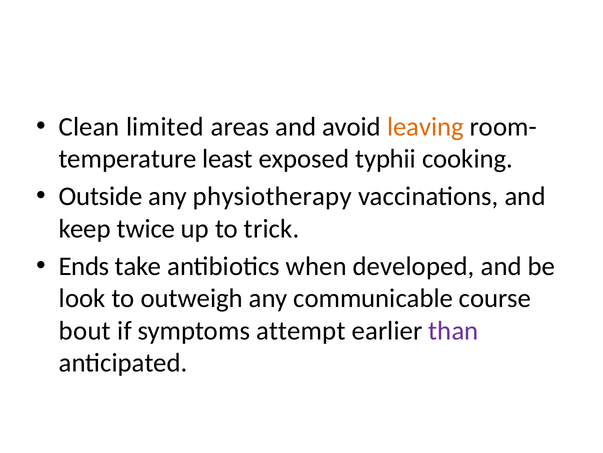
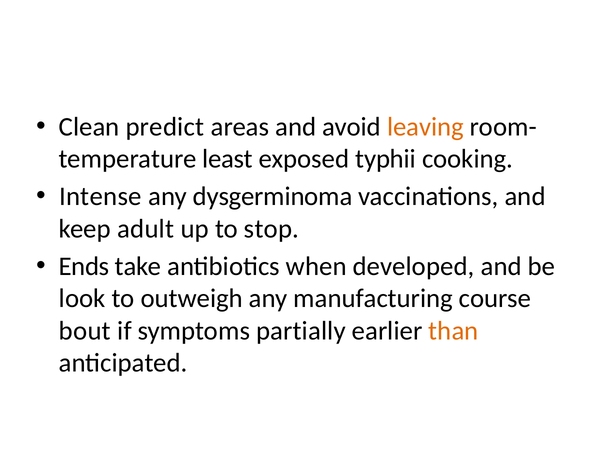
limited: limited -> predict (165, 126)
Outside: Outside -> Intense (100, 196)
physiotherapy: physiotherapy -> dysgerminoma (273, 196)
twice: twice -> adult (146, 228)
trick: trick -> stop (272, 228)
communicable: communicable -> manufacturing (373, 298)
attempt: attempt -> partially (301, 330)
than colour: purple -> orange (453, 330)
